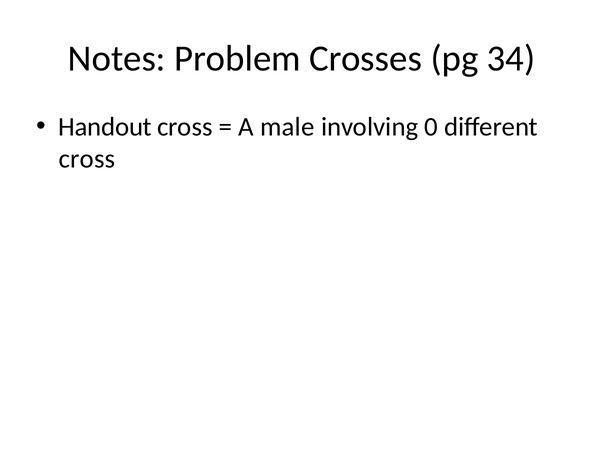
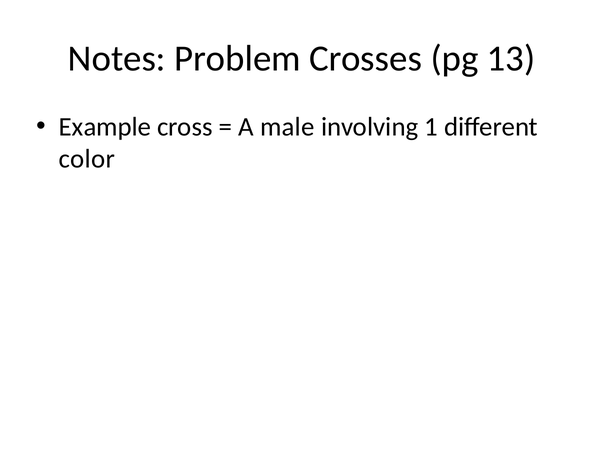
34: 34 -> 13 (511, 58)
Handout: Handout -> Example (105, 127)
0: 0 -> 1 (431, 127)
cross: cross -> color (87, 159)
